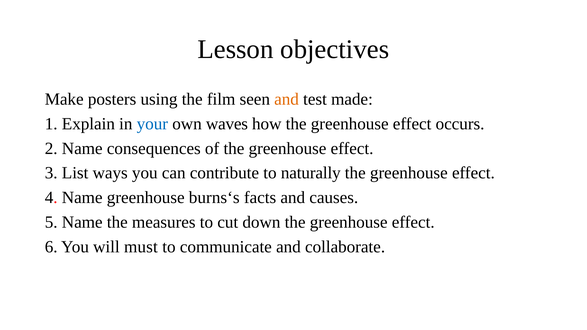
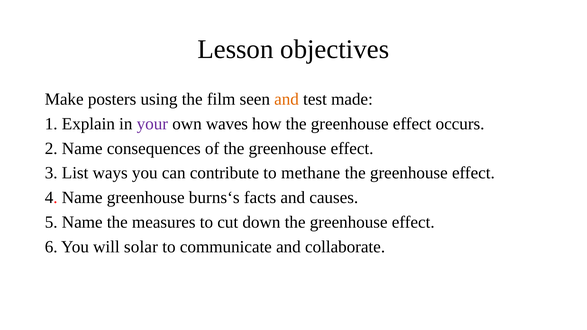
your colour: blue -> purple (152, 124)
naturally: naturally -> methane (311, 173)
must: must -> solar (141, 247)
